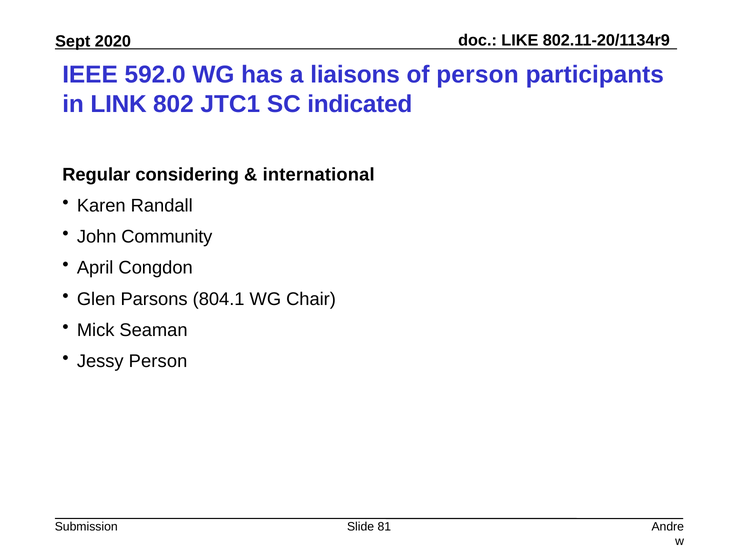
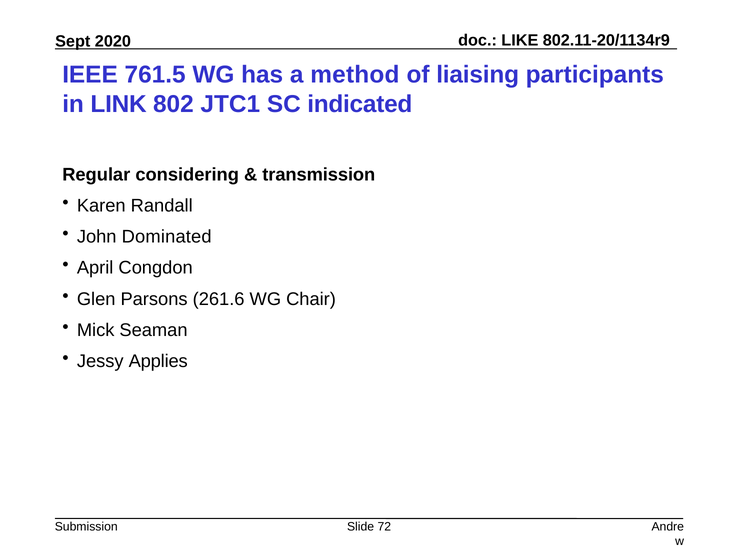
592.0: 592.0 -> 761.5 (155, 75)
liaisons: liaisons -> method (355, 75)
of person: person -> liaising (478, 75)
international: international -> transmission (319, 175)
Community: Community -> Dominated (167, 237)
804.1: 804.1 -> 261.6 (219, 299)
Jessy Person: Person -> Applies (158, 361)
81: 81 -> 72 (384, 527)
